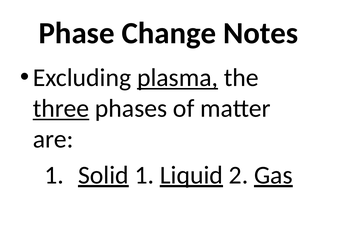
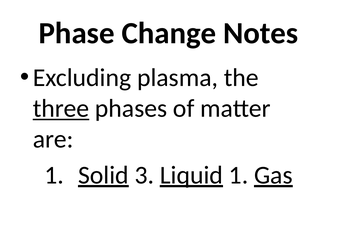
plasma underline: present -> none (178, 78)
1: 1 -> 3 (144, 176)
2: 2 -> 1 (238, 176)
